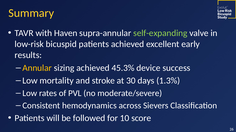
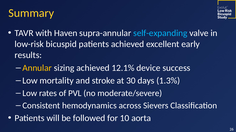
self-expanding colour: light green -> light blue (160, 33)
45.3%: 45.3% -> 12.1% (123, 68)
score: score -> aorta (141, 119)
